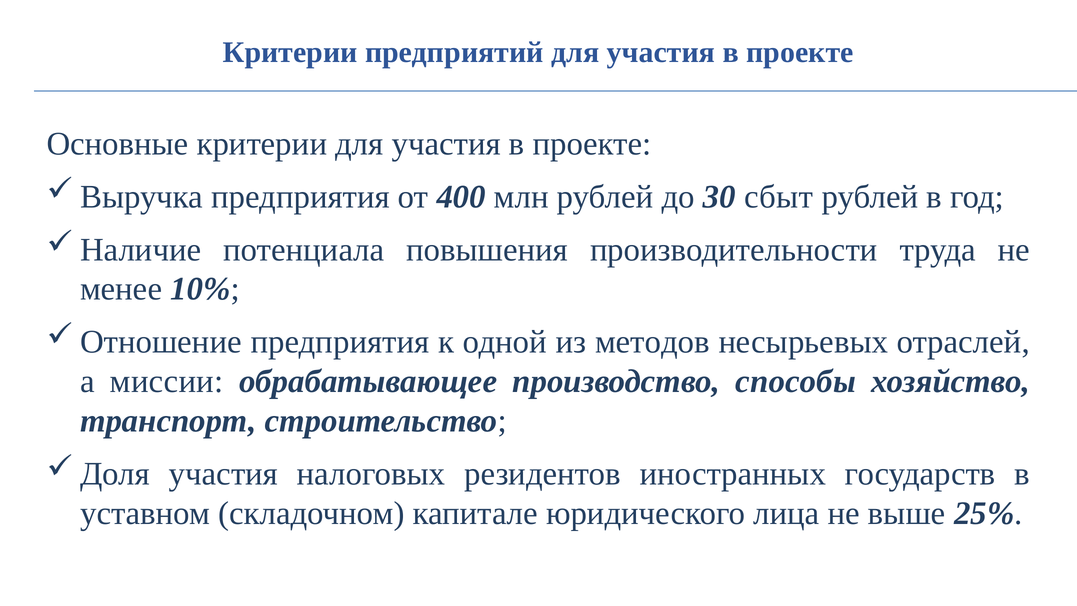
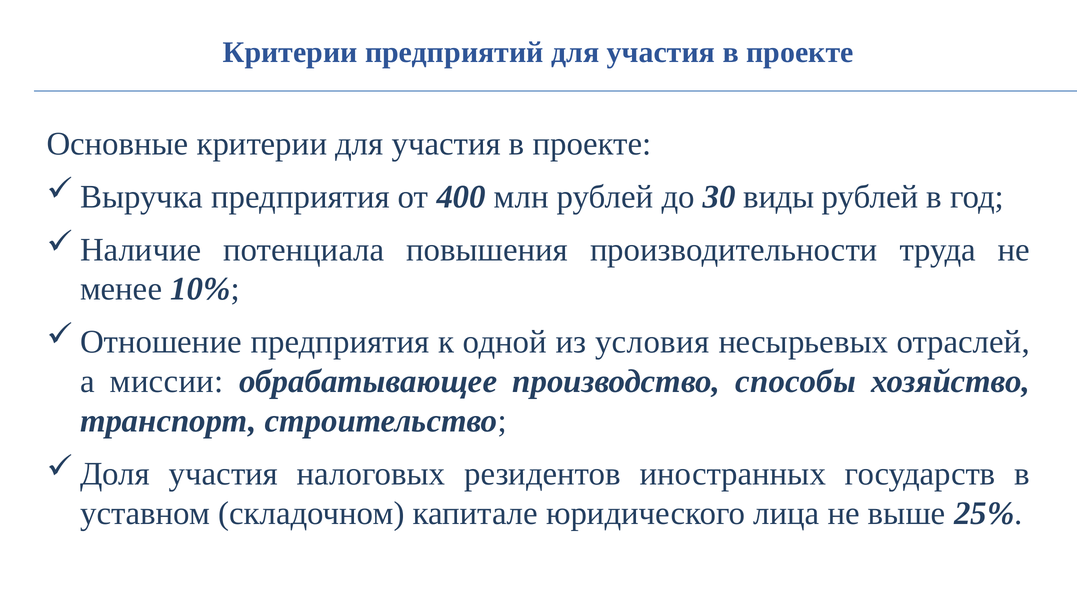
сбыт: сбыт -> виды (779, 197)
методов: методов -> условия (652, 342)
